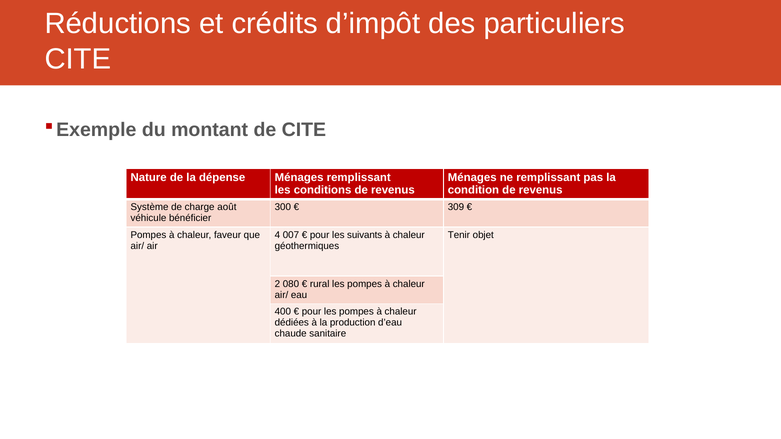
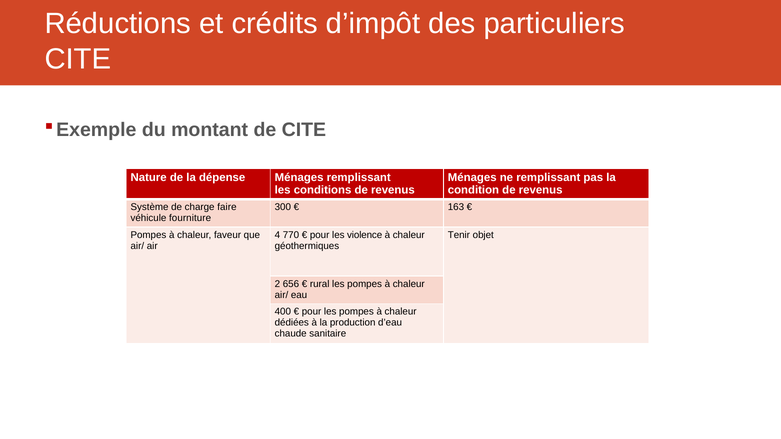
août: août -> faire (227, 207)
309: 309 -> 163 (456, 207)
bénéficier: bénéficier -> fourniture (190, 218)
007: 007 -> 770 (291, 235)
suivants: suivants -> violence (365, 235)
080: 080 -> 656 (291, 284)
